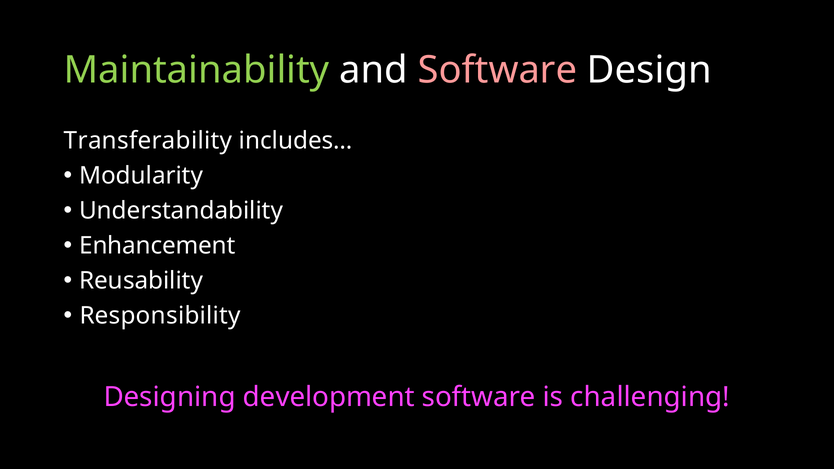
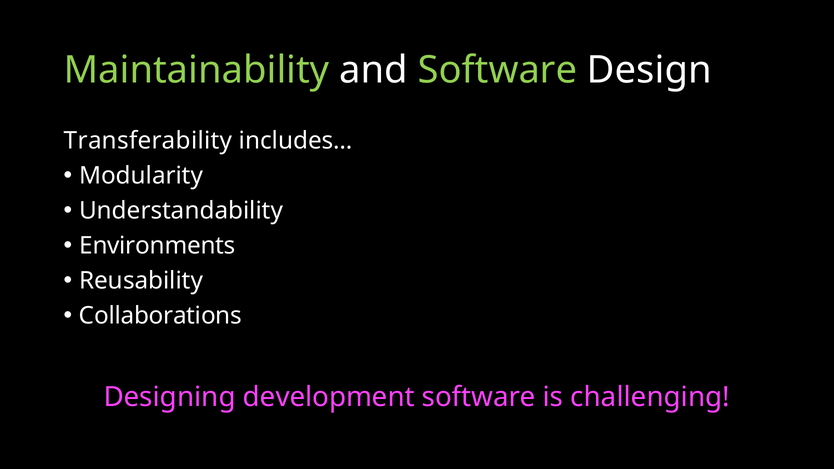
Software colour: pink -> light green (497, 70)
Enhancement: Enhancement -> Environments (157, 246)
Responsibility: Responsibility -> Collaborations (160, 316)
